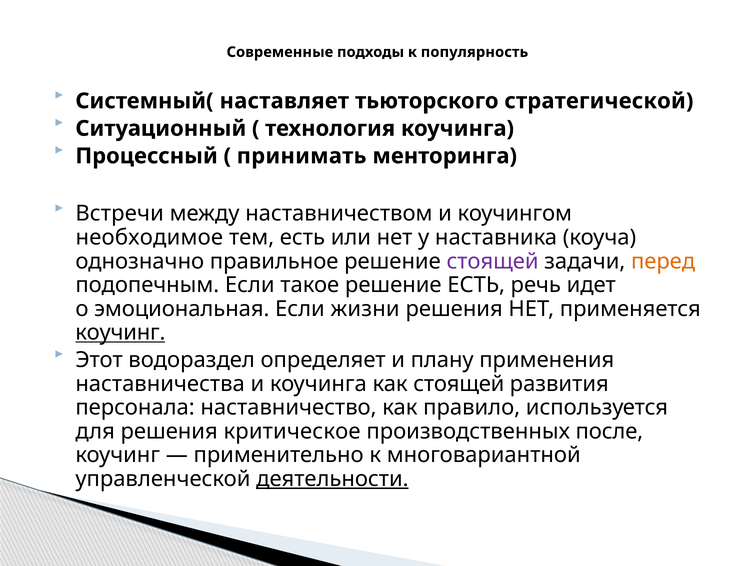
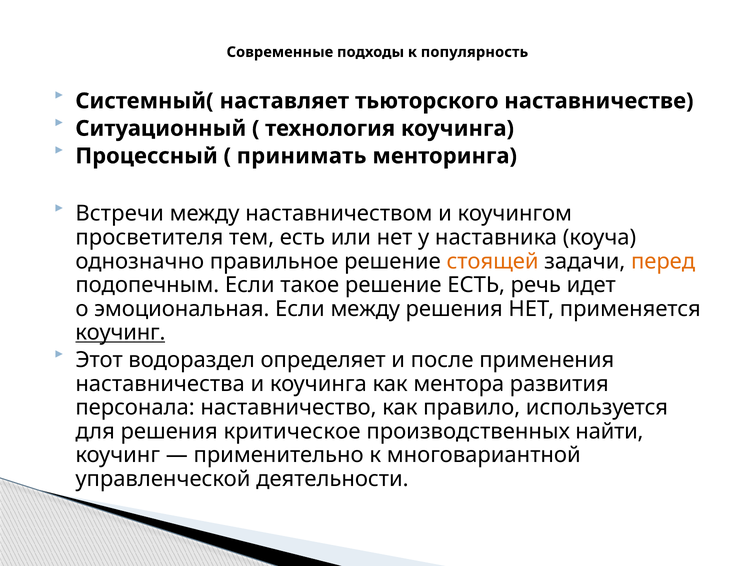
стратегической: стратегической -> наставничестве (599, 101)
необходимое: необходимое -> просветителя (149, 238)
стоящей colour: purple -> orange (493, 261)
Если жизни: жизни -> между (365, 309)
плану: плану -> после (442, 360)
как стоящей: стоящей -> ментора (459, 384)
после: после -> найти (609, 432)
деятельности underline: present -> none (332, 479)
